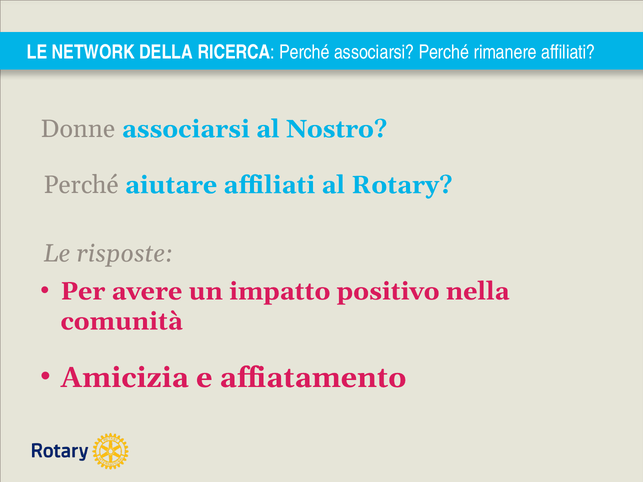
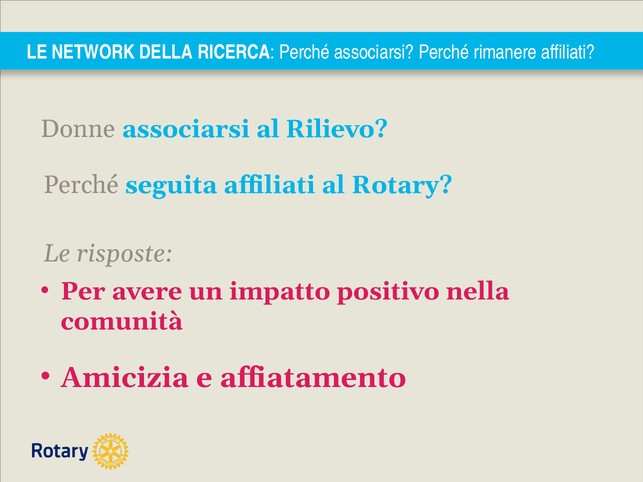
Nostro: Nostro -> Rilievo (337, 129)
aiutare: aiutare -> seguita (171, 185)
